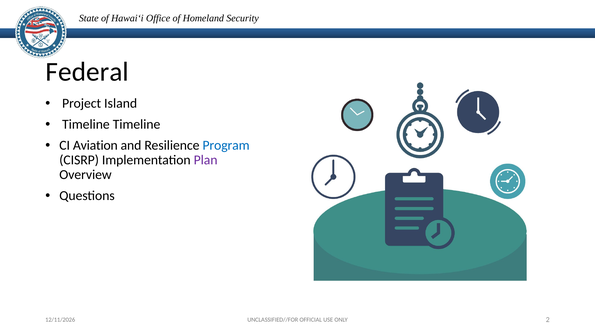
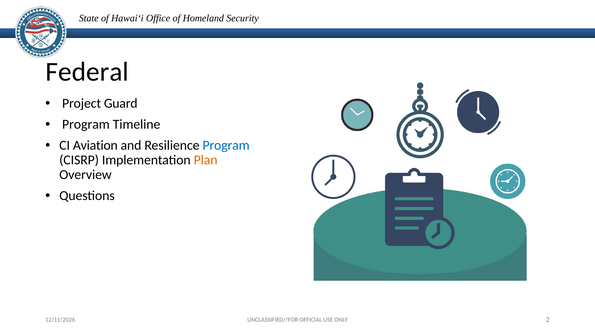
Island: Island -> Guard (121, 103)
Timeline: Timeline -> Program (86, 124)
Plan colour: purple -> orange (206, 160)
